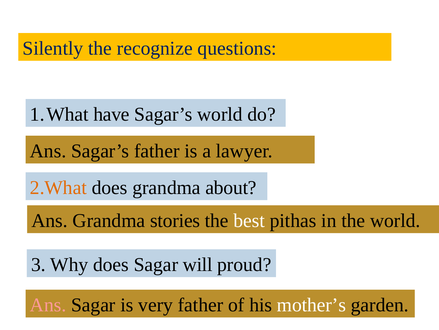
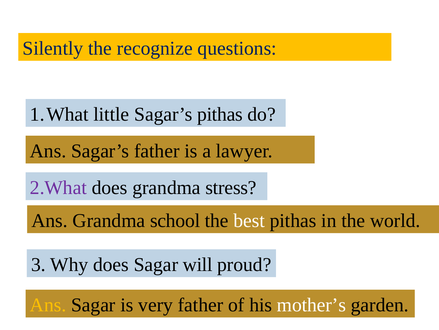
have: have -> little (111, 114)
Sagar’s world: world -> pithas (220, 114)
2.What colour: orange -> purple (58, 187)
about: about -> stress (231, 187)
stories: stories -> school (175, 220)
Ans colour: pink -> yellow (48, 304)
